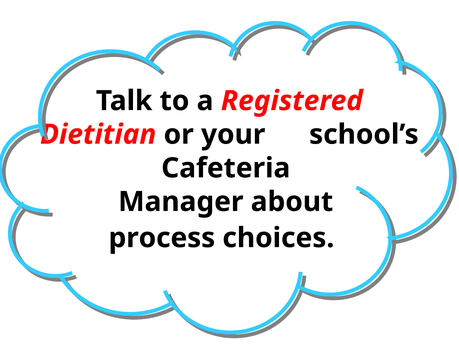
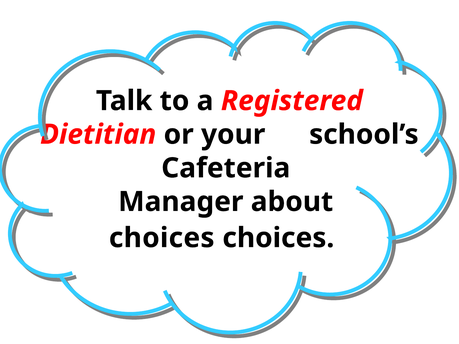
process: process -> choices (162, 238)
